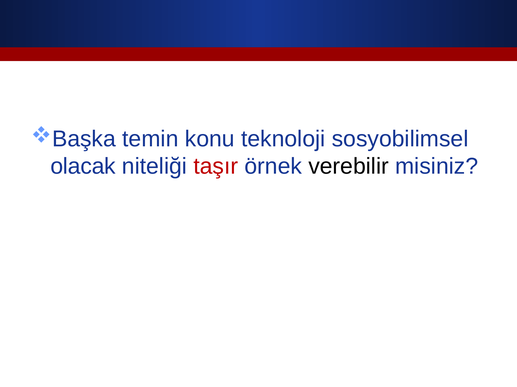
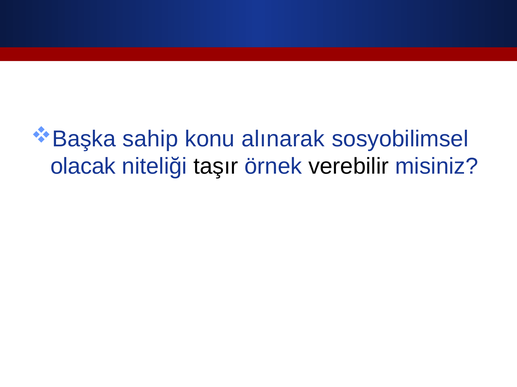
temin: temin -> sahip (150, 139)
teknoloji: teknoloji -> alınarak (283, 139)
taşır colour: red -> black (216, 167)
